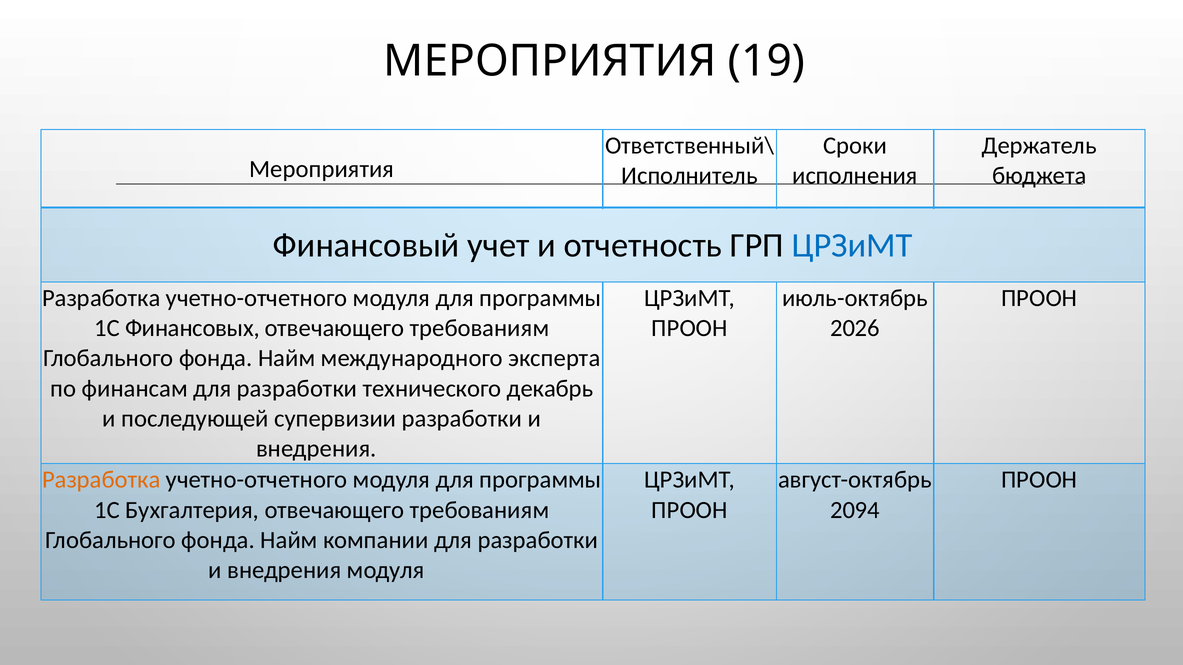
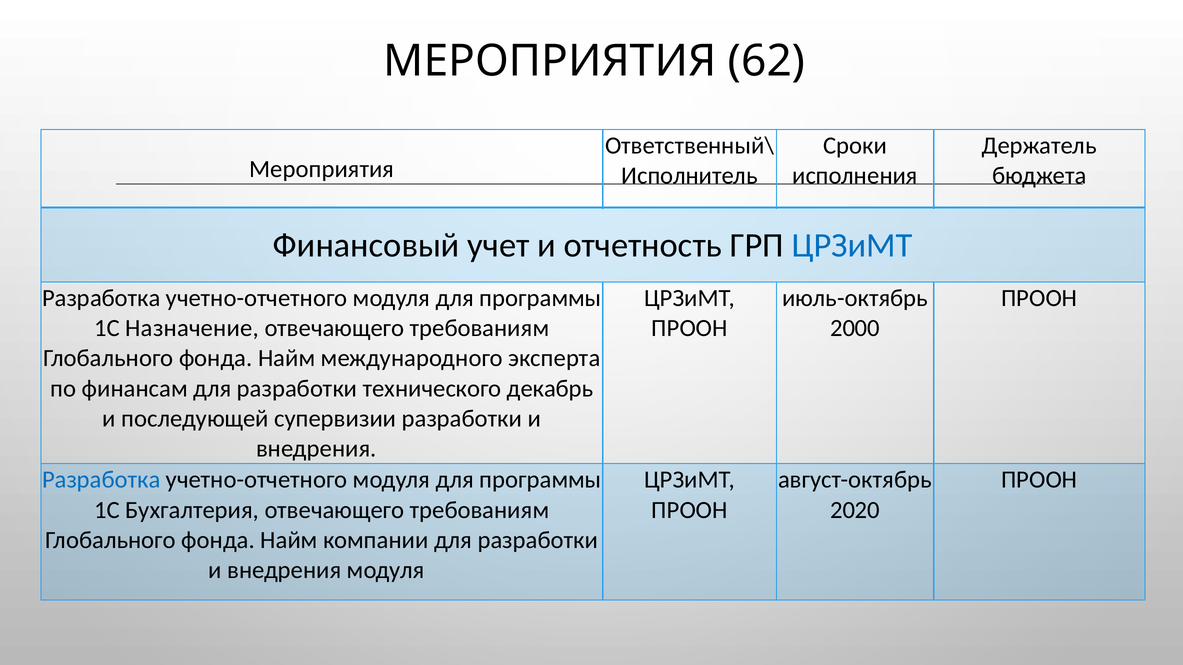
19: 19 -> 62 (767, 61)
Финансовых: Финансовых -> Назначение (192, 328)
2026: 2026 -> 2000 (855, 328)
Разработка colour: orange -> blue (101, 480)
2094: 2094 -> 2020 (855, 510)
